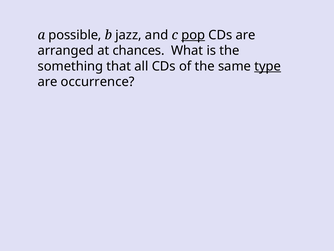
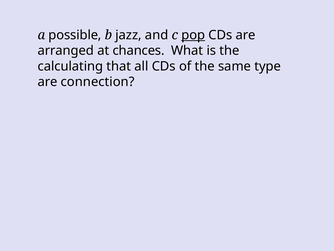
something: something -> calculating (70, 66)
type underline: present -> none (268, 66)
occurrence: occurrence -> connection (98, 82)
